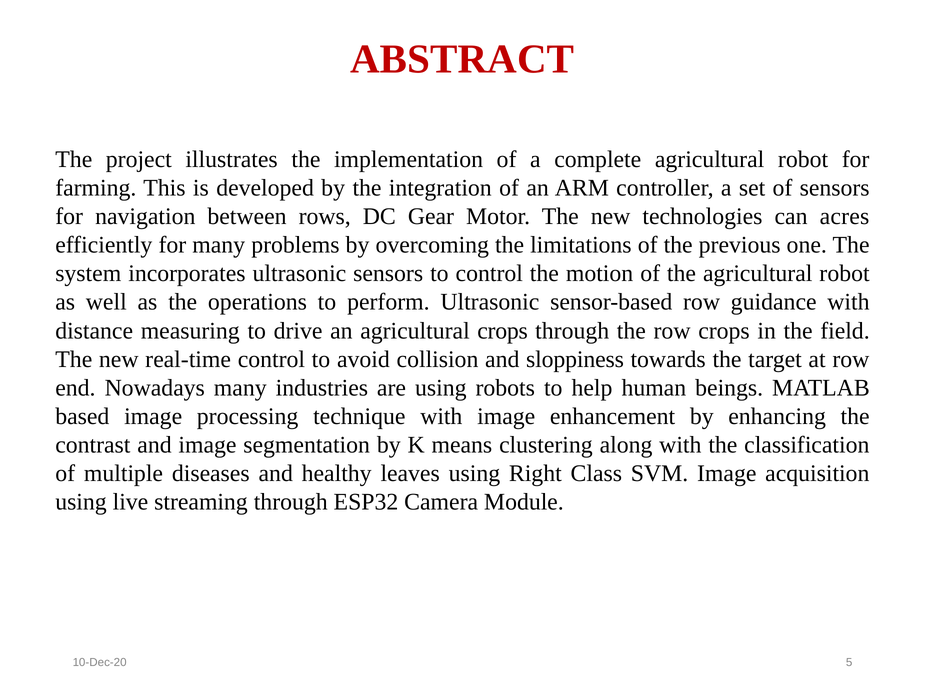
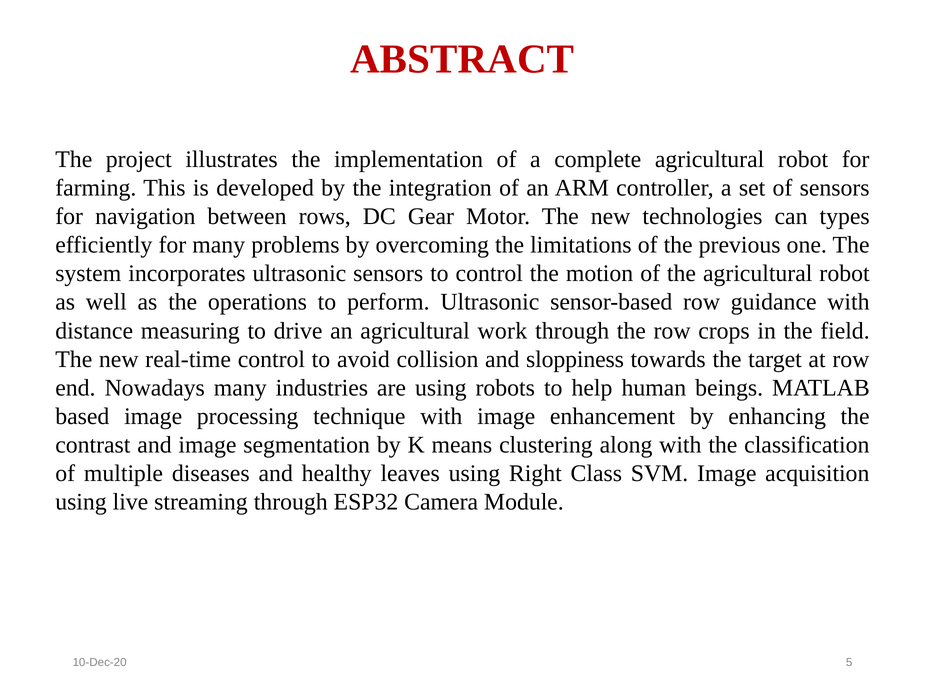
acres: acres -> types (845, 216)
agricultural crops: crops -> work (502, 331)
